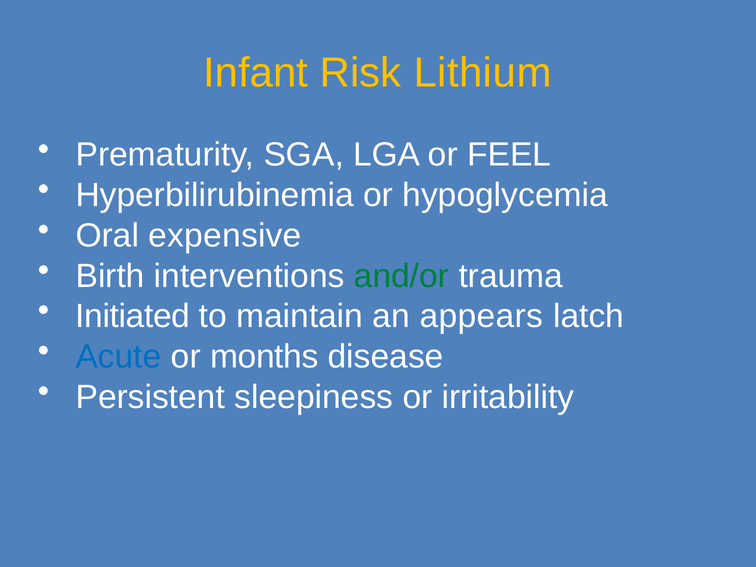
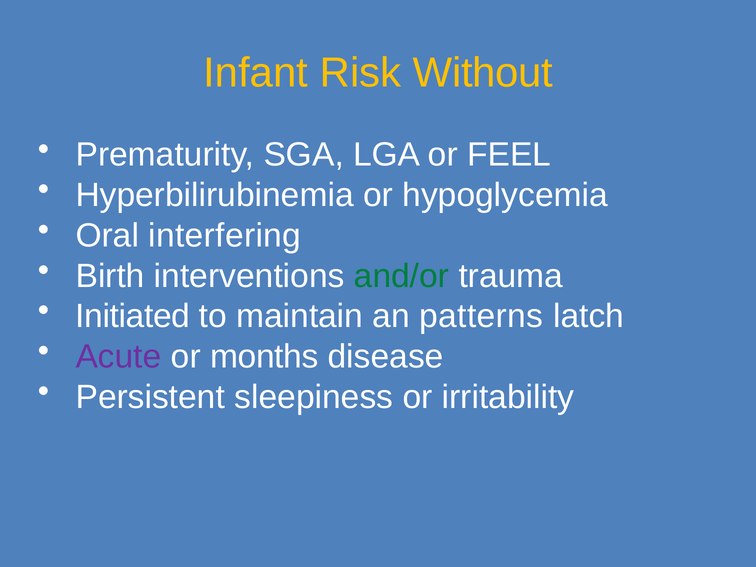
Lithium: Lithium -> Without (483, 73)
expensive: expensive -> interfering (225, 236)
appears: appears -> patterns (481, 316)
Acute colour: blue -> purple (119, 357)
